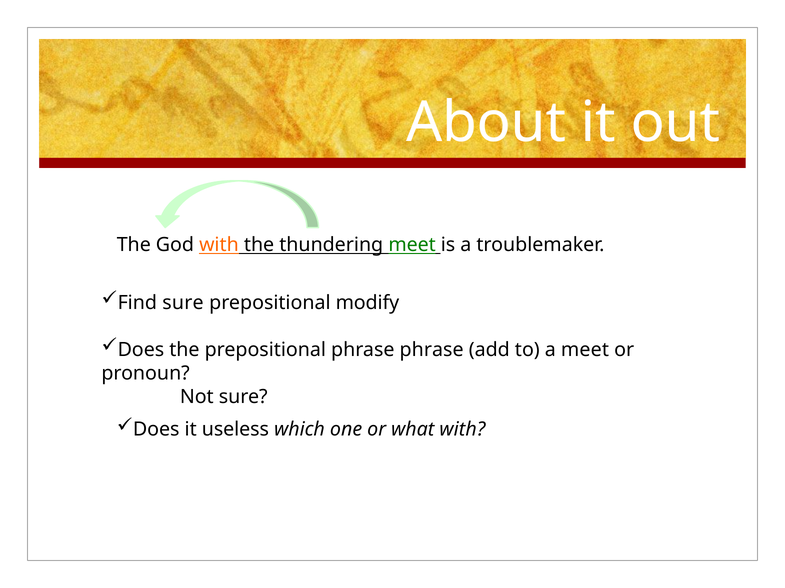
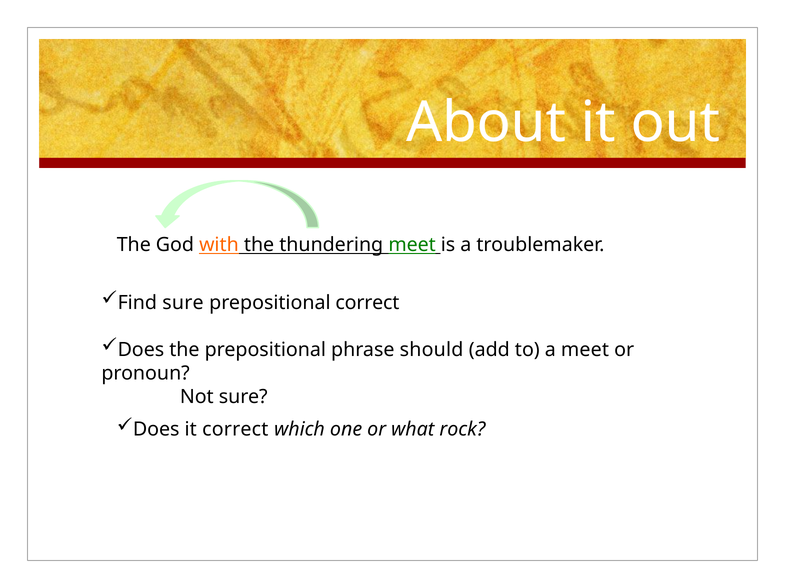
prepositional modify: modify -> correct (367, 303)
phrase phrase: phrase -> should (432, 350)
it useless: useless -> correct (235, 430)
what with: with -> rock (462, 430)
